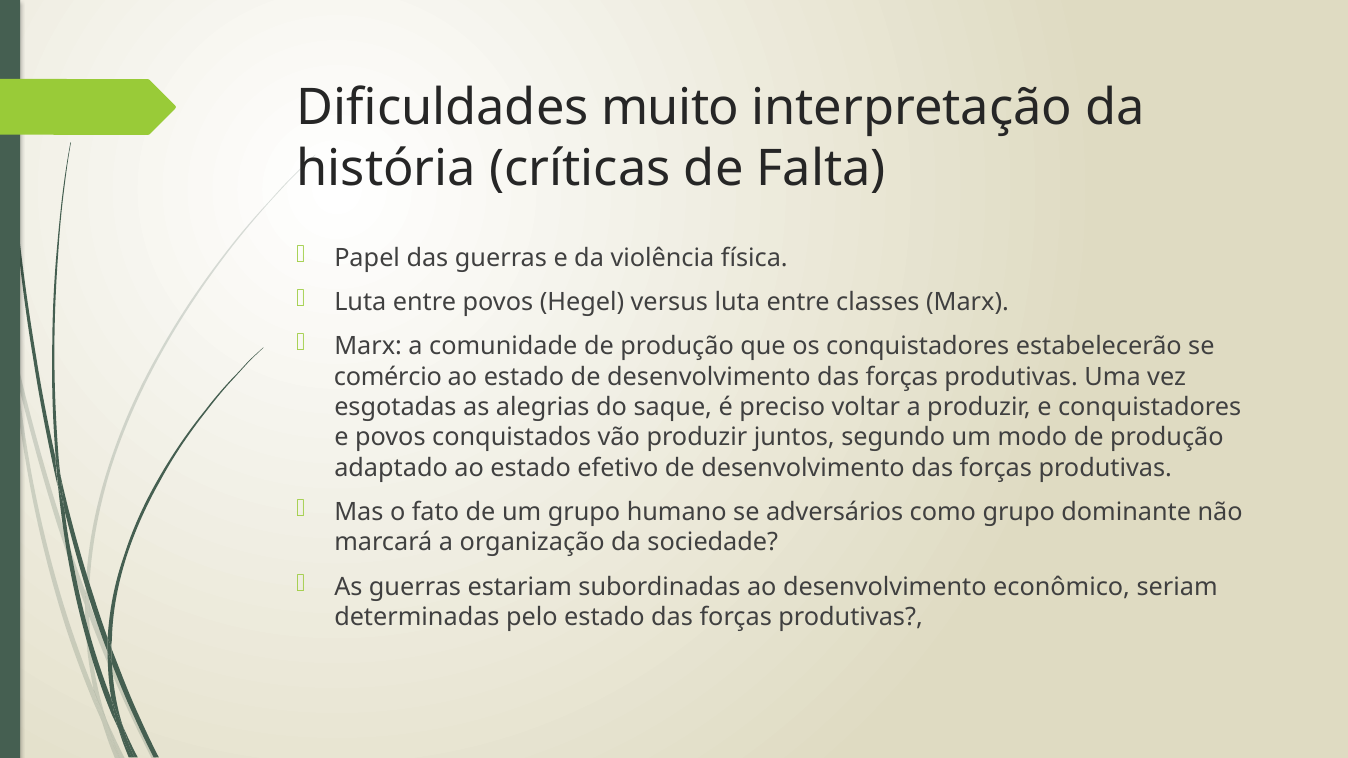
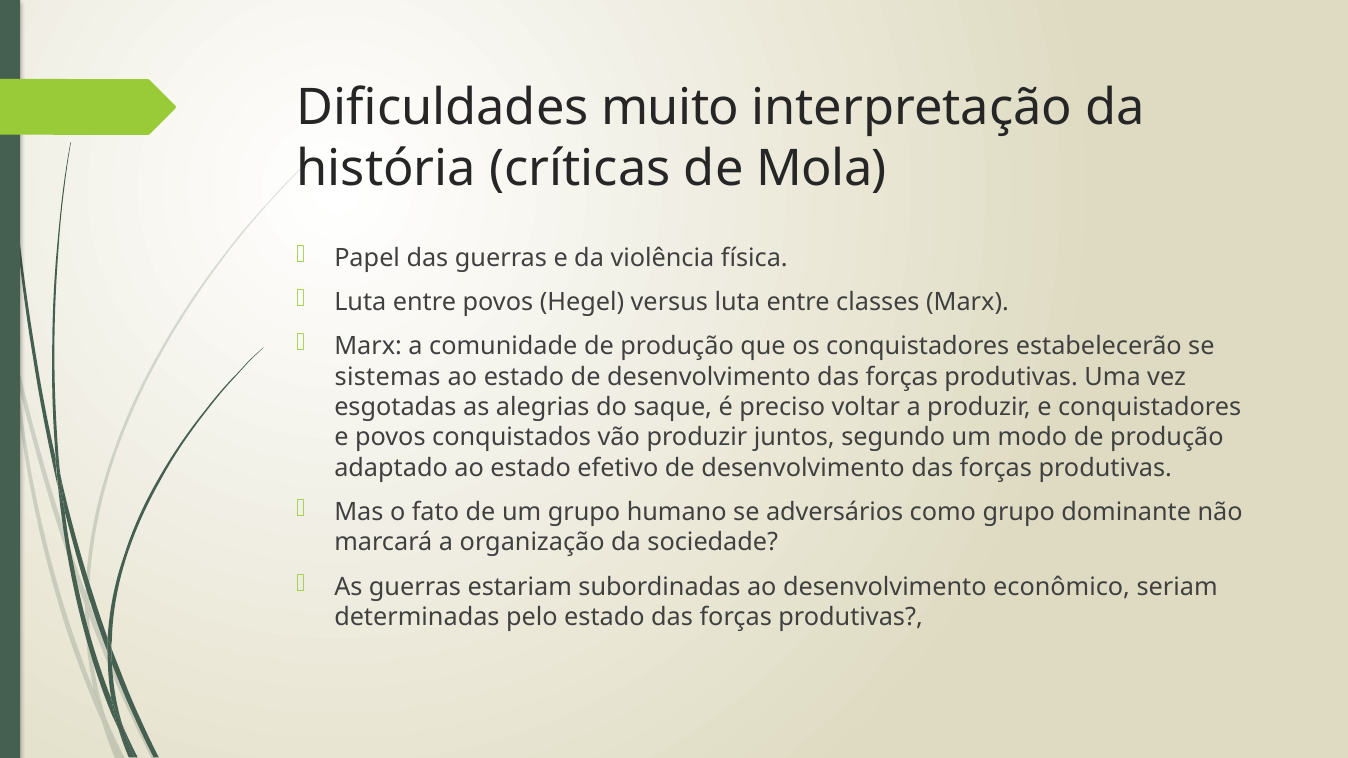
Falta: Falta -> Mola (822, 169)
comércio: comércio -> sistemas (388, 377)
